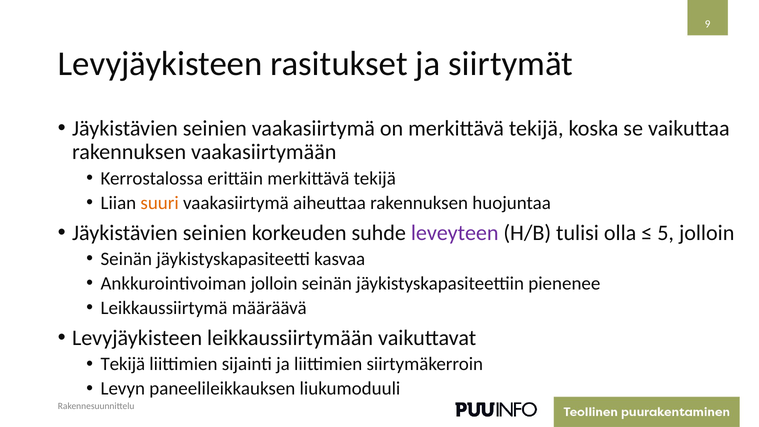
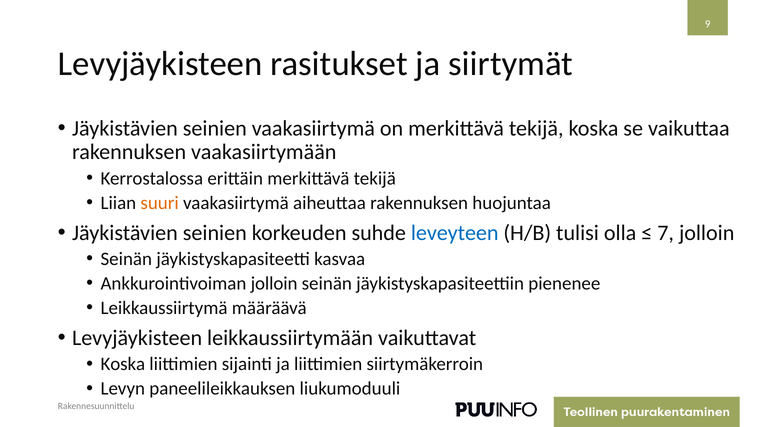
leveyteen colour: purple -> blue (455, 233)
5: 5 -> 7 (666, 233)
Tekijä: Tekijä -> Koska (123, 364)
